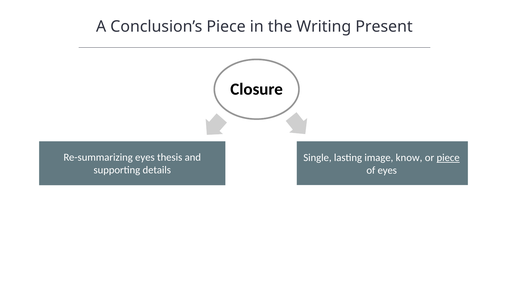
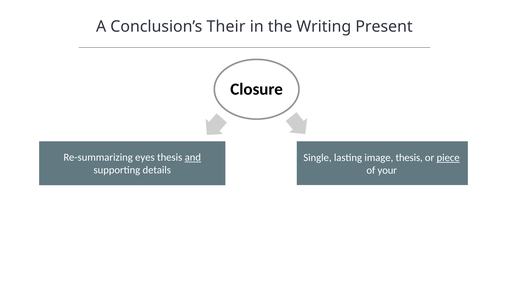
Conclusion’s Piece: Piece -> Their (226, 27)
and underline: none -> present (193, 158)
image know: know -> thesis (409, 158)
of eyes: eyes -> your (387, 171)
